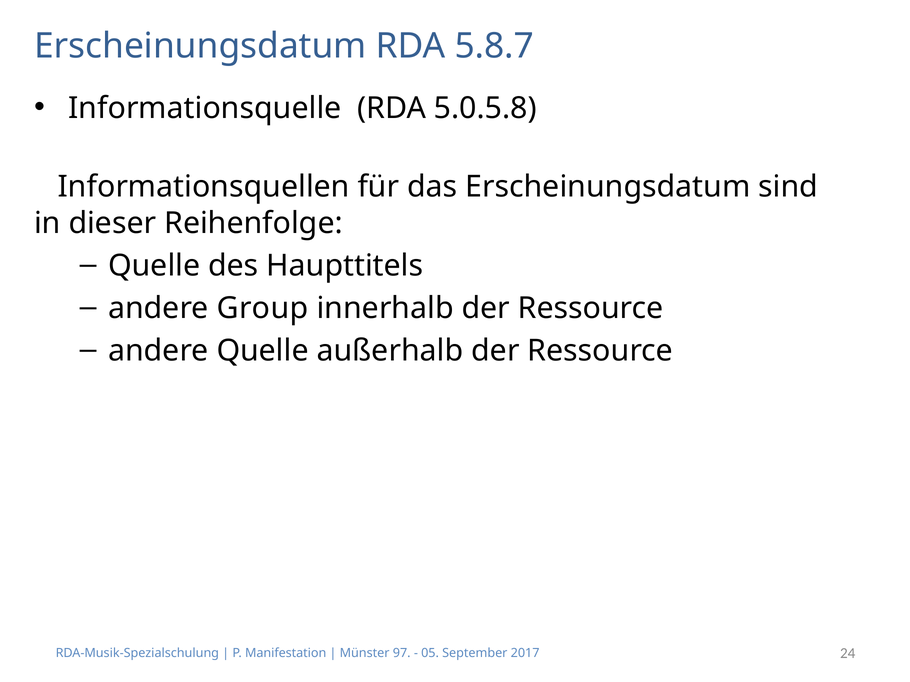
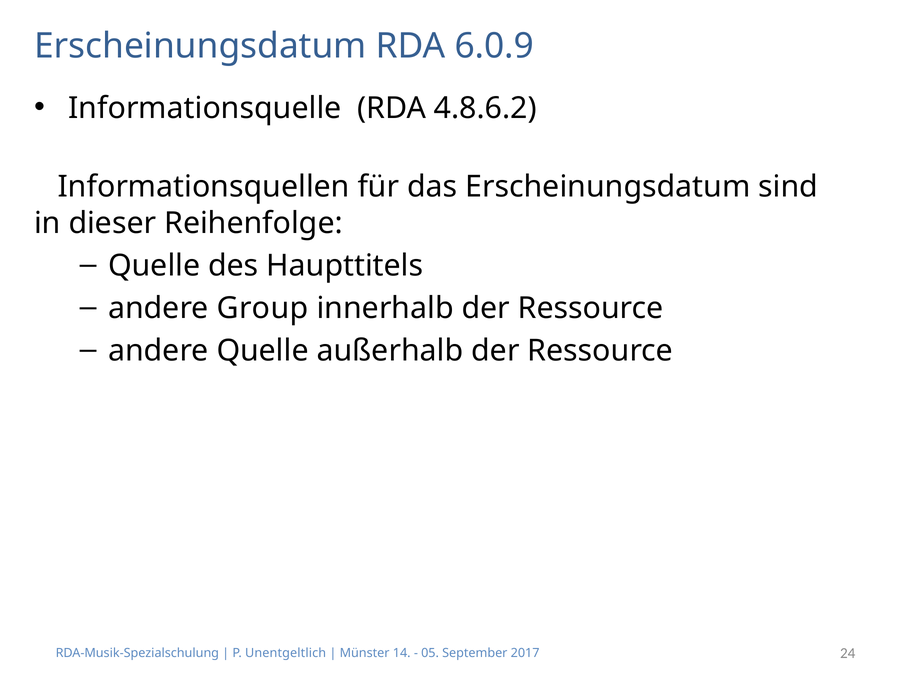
5.8.7: 5.8.7 -> 6.0.9 (494, 46)
5.0.5.8: 5.0.5.8 -> 4.8.6.2 (485, 108)
Manifestation: Manifestation -> Unentgeltlich (286, 654)
97: 97 -> 14 (402, 654)
